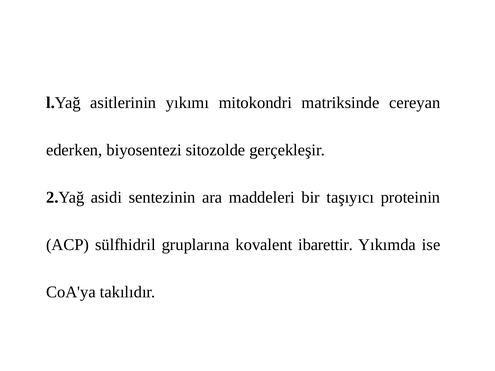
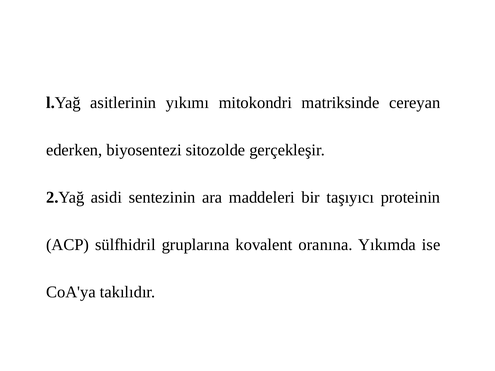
ibarettir: ibarettir -> oranına (326, 245)
